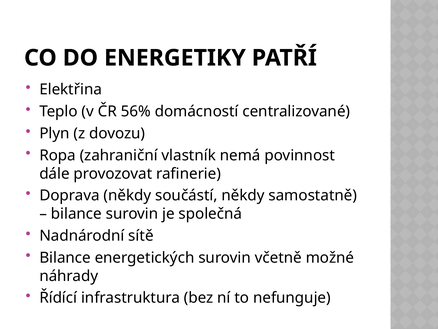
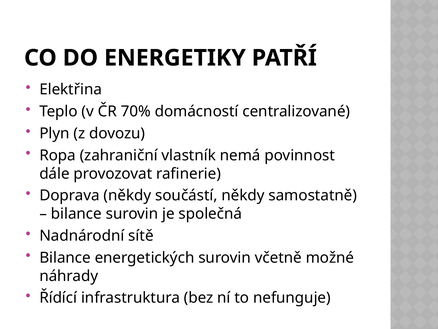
56%: 56% -> 70% (136, 111)
